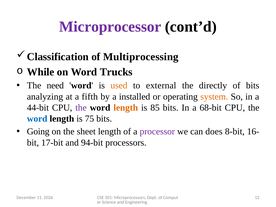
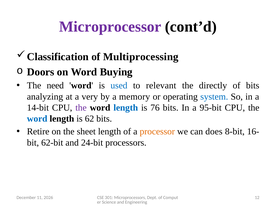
While: While -> Doors (41, 72)
Trucks: Trucks -> Buying (116, 72)
used colour: orange -> blue (119, 86)
external: external -> relevant (161, 86)
fifth: fifth -> very (90, 97)
installed: installed -> memory (135, 97)
system colour: orange -> blue (214, 97)
44-bit: 44-bit -> 14-bit (38, 108)
length colour: orange -> blue (126, 108)
85: 85 -> 76 (155, 108)
68-bit: 68-bit -> 95-bit (211, 108)
75: 75 -> 62 (89, 119)
Going: Going -> Retire (38, 132)
processor colour: purple -> orange (157, 132)
17-bit: 17-bit -> 62-bit (52, 143)
94-bit: 94-bit -> 24-bit (92, 143)
